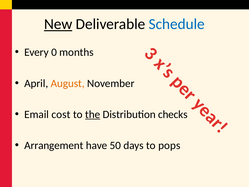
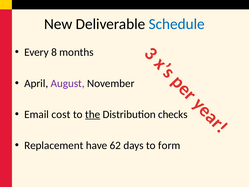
New underline: present -> none (58, 24)
0: 0 -> 8 (54, 52)
August colour: orange -> purple (68, 83)
Arrangement: Arrangement -> Replacement (54, 145)
50: 50 -> 62 (115, 145)
pops: pops -> form (169, 145)
